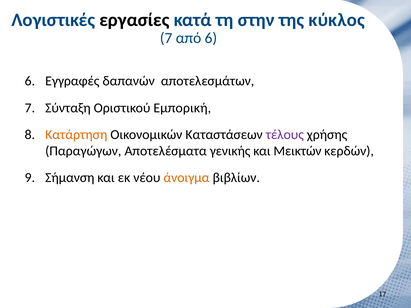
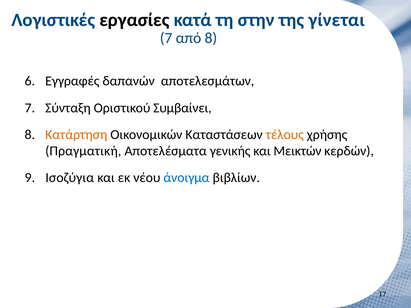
κύκλος: κύκλος -> γίνεται (337, 20)
από 6: 6 -> 8 (211, 38)
Εμπορική: Εμπορική -> Συμβαίνει (182, 108)
τέλους colour: purple -> orange (285, 135)
Παραγώγων: Παραγώγων -> Πραγματική (83, 151)
Σήμανση: Σήμανση -> Ισοζύγια (70, 178)
άνοιγμα colour: orange -> blue (186, 178)
